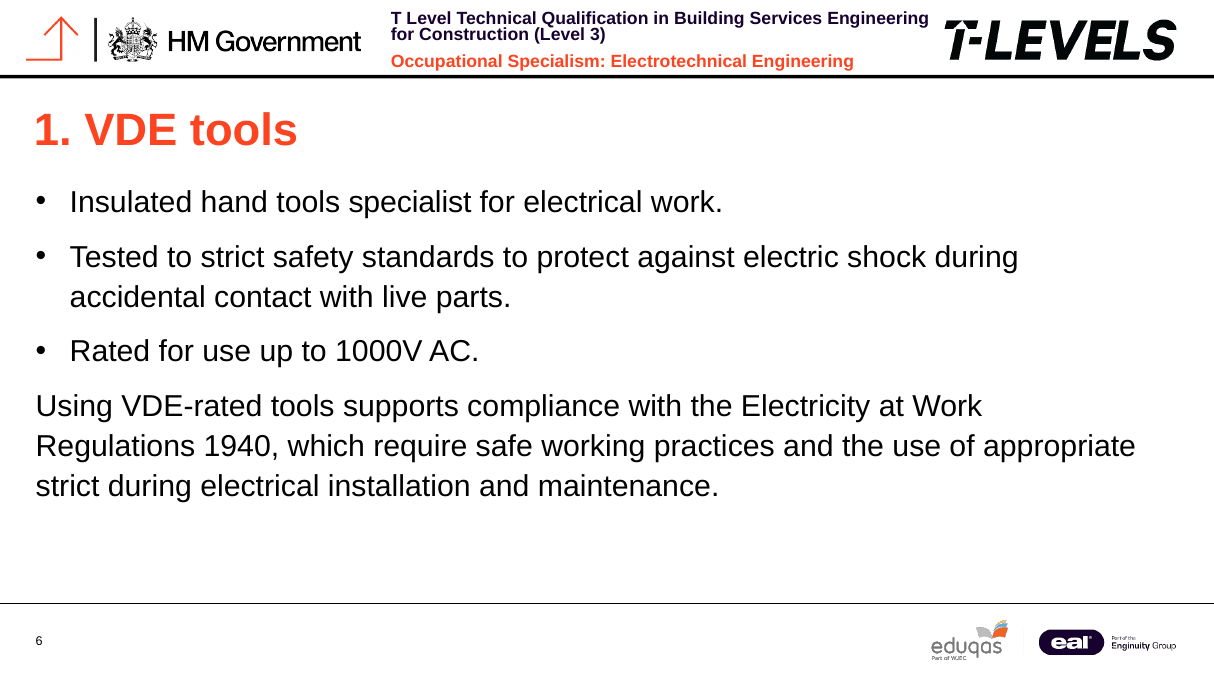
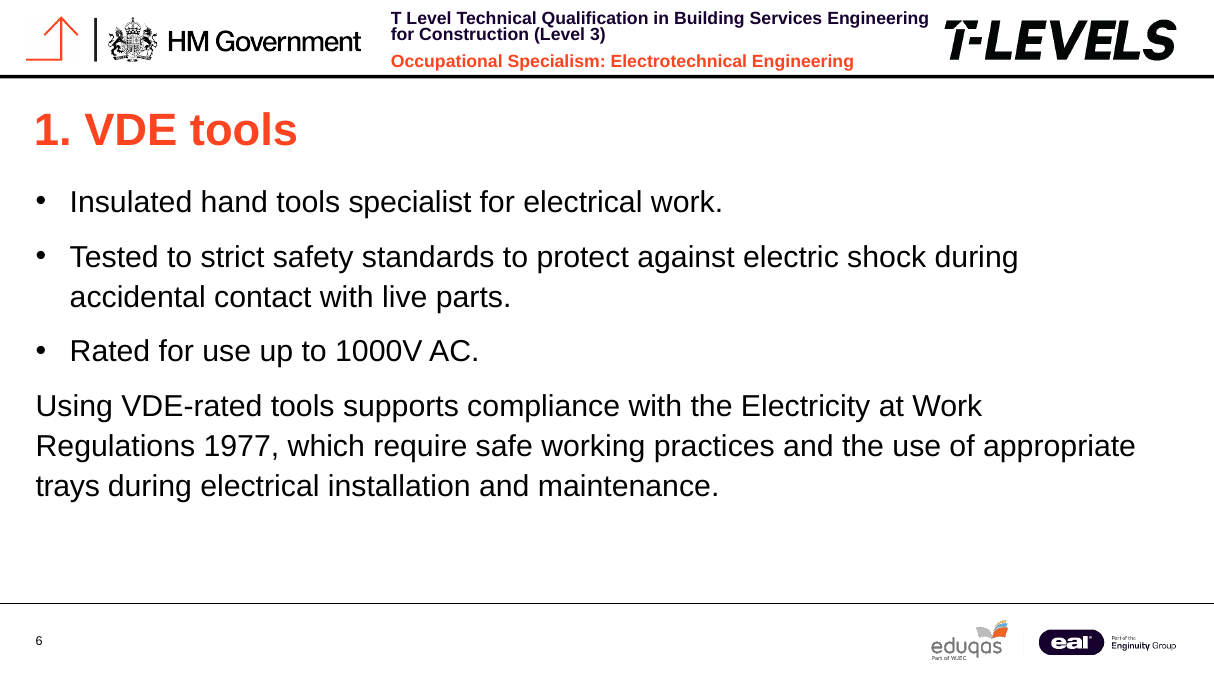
1940: 1940 -> 1977 (241, 447)
strict: strict -> trays (68, 487)
